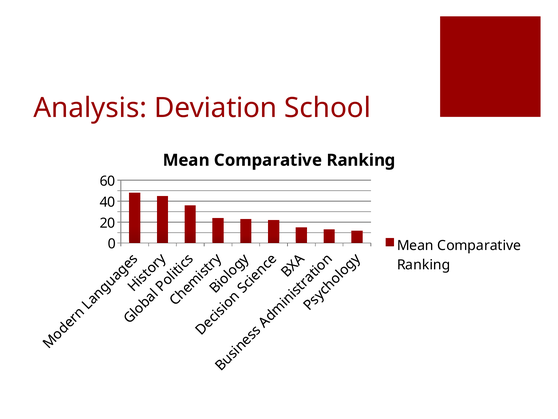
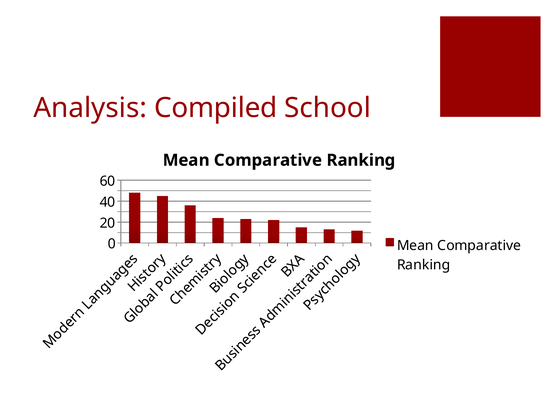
Deviation: Deviation -> Compiled (216, 108)
